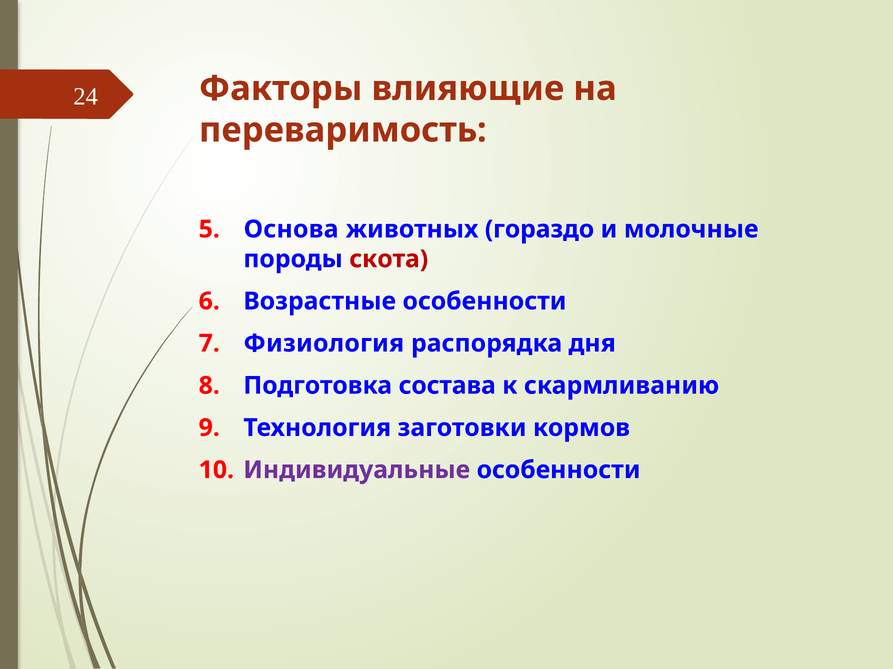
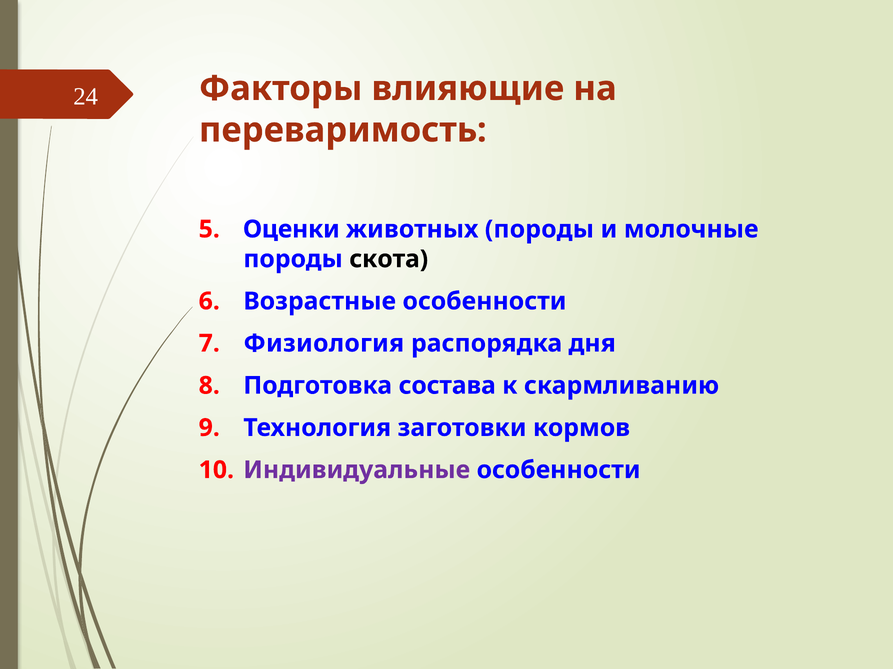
Основа: Основа -> Оценки (291, 230)
животных гораздо: гораздо -> породы (539, 230)
скота colour: red -> black (389, 259)
